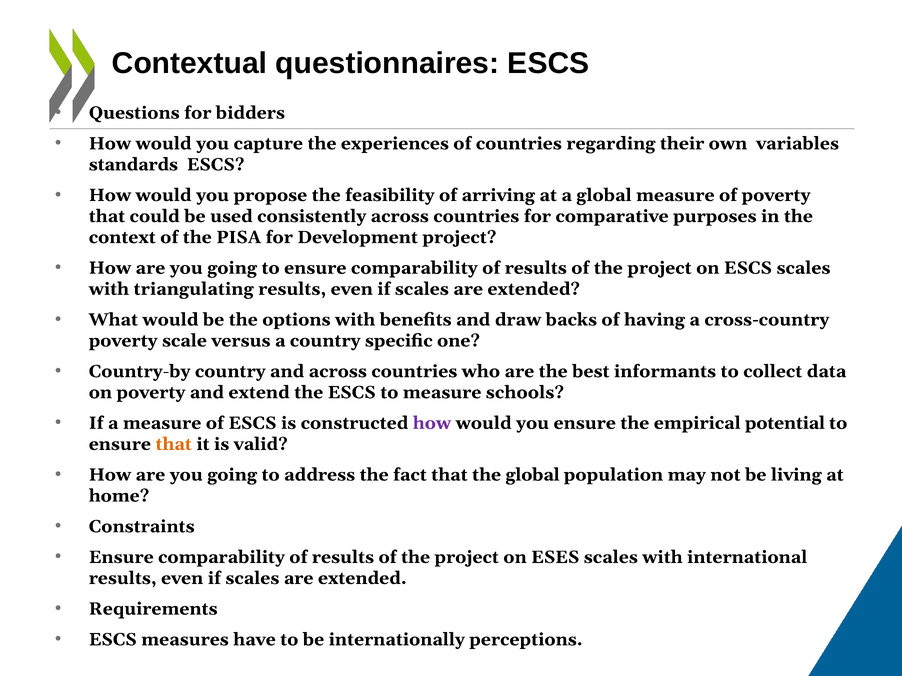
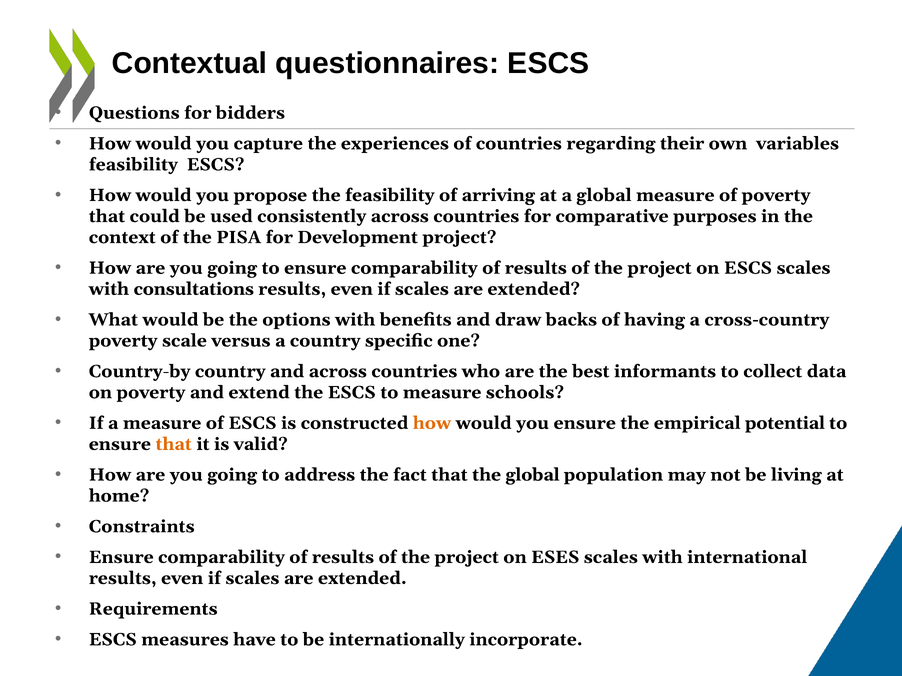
standards: standards -> feasibility (133, 165)
triangulating: triangulating -> consultations (194, 289)
how colour: purple -> orange (432, 423)
perceptions: perceptions -> incorporate (526, 640)
